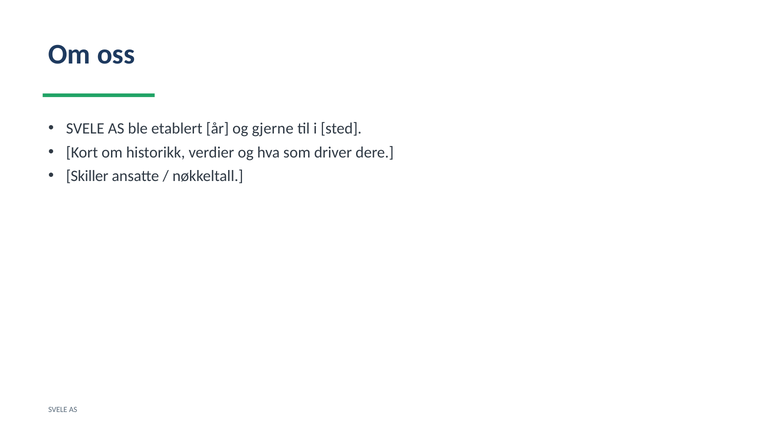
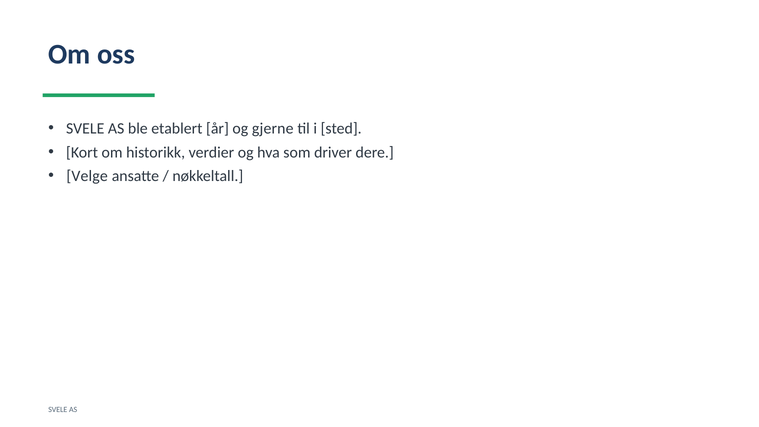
Skiller: Skiller -> Velge (87, 176)
